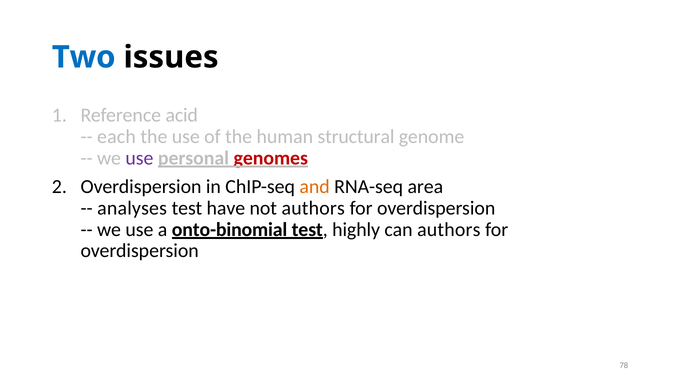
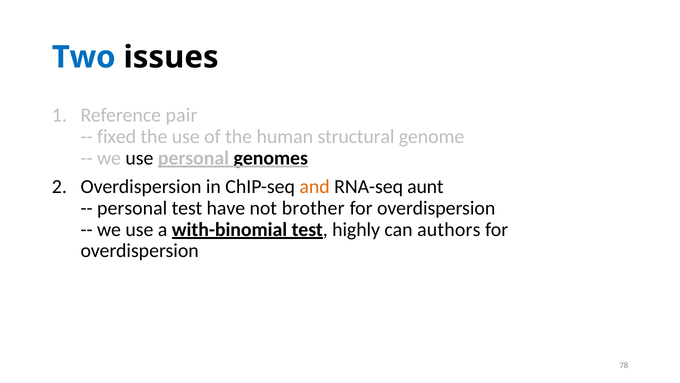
acid: acid -> pair (182, 115)
each: each -> fixed (117, 136)
use colour: purple -> black (139, 158)
genomes colour: red -> black (271, 158)
area: area -> aunt (425, 186)
analyses: analyses -> personal (132, 208)
not authors: authors -> brother (313, 208)
onto-binomial: onto-binomial -> with-binomial (230, 229)
